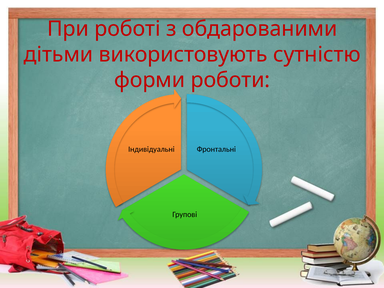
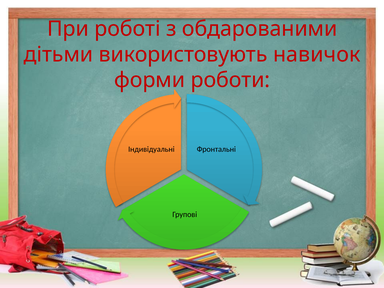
сутністю: сутністю -> навичок (317, 54)
